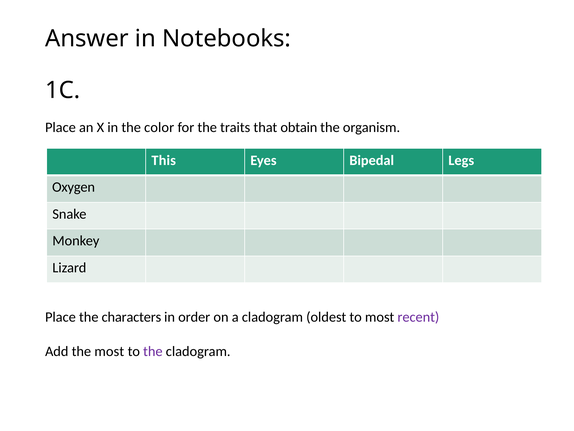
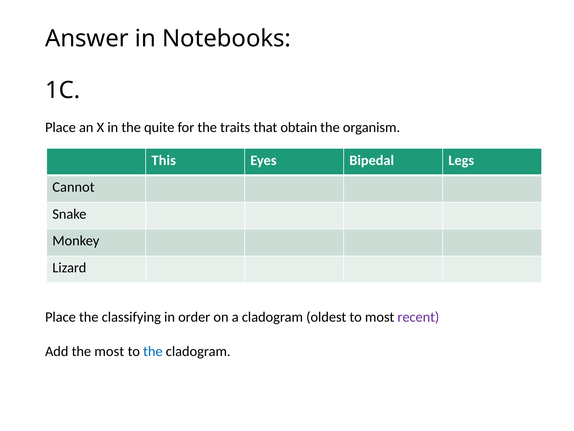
color: color -> quite (159, 127)
Oxygen: Oxygen -> Cannot (73, 187)
characters: characters -> classifying (131, 317)
the colour: purple -> blue (153, 351)
